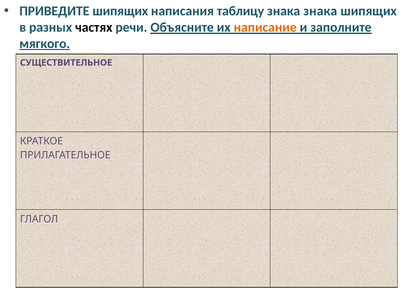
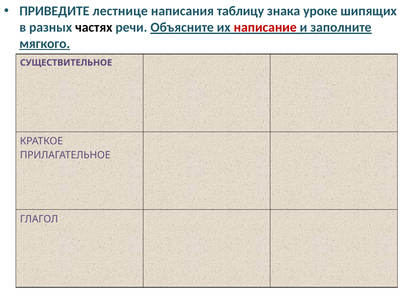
ПРИВЕДИТЕ шипящих: шипящих -> лестнице (120, 11)
знака знака: знака -> уроке (320, 11)
написание colour: orange -> red (265, 27)
